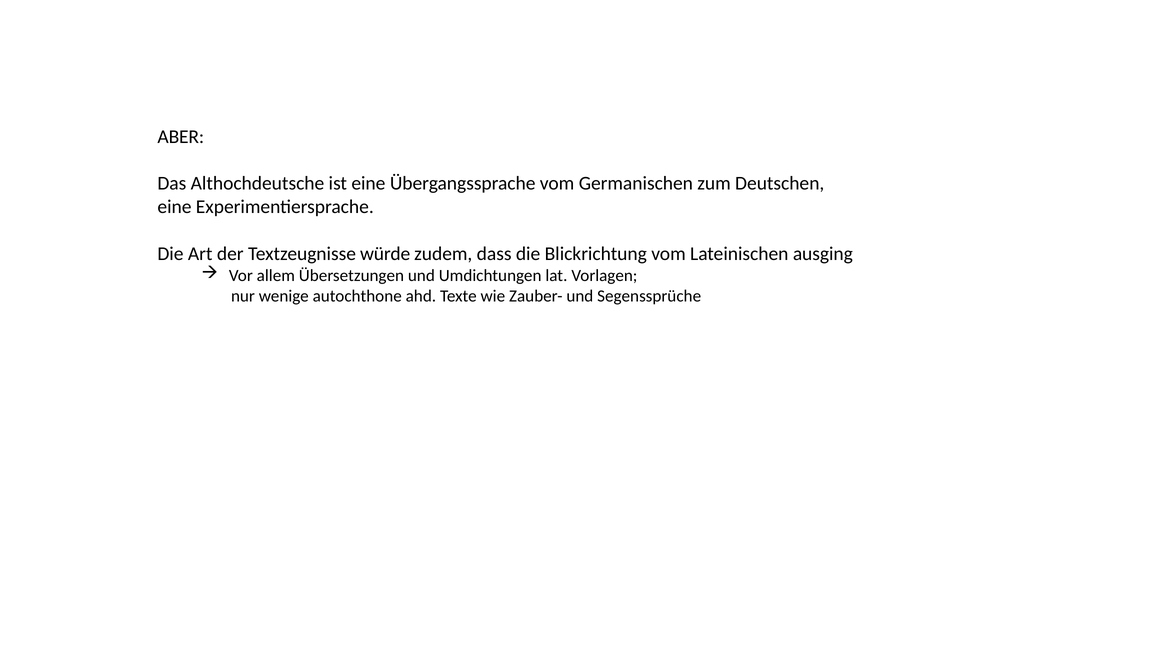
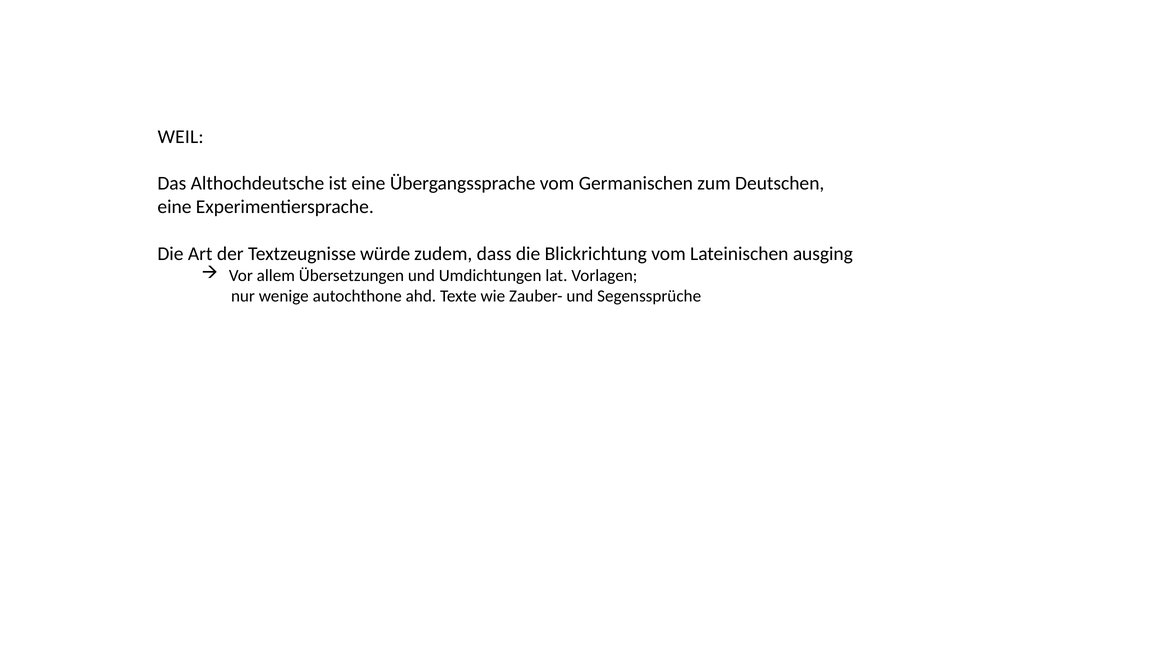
ABER: ABER -> WEIL (181, 137)
